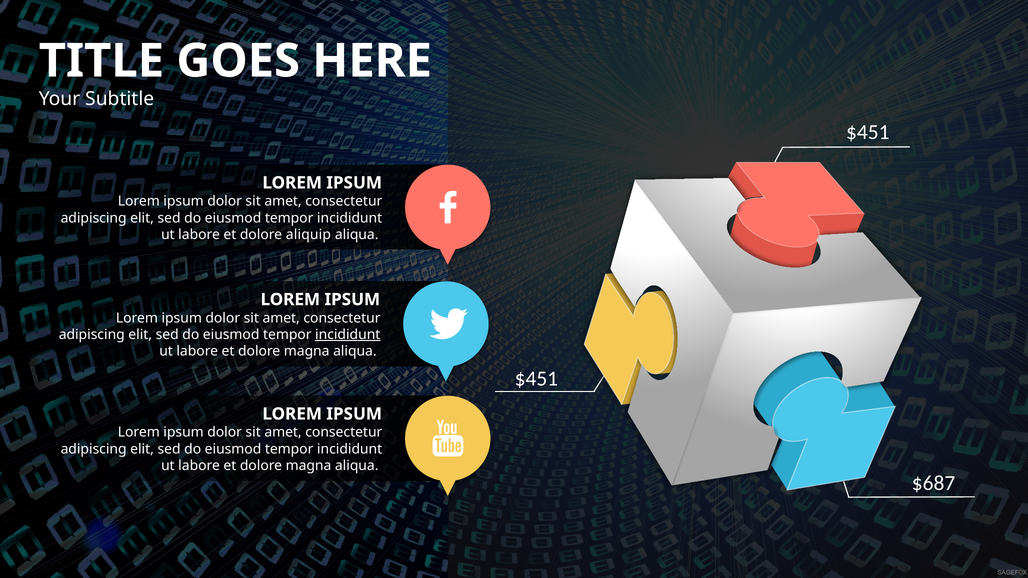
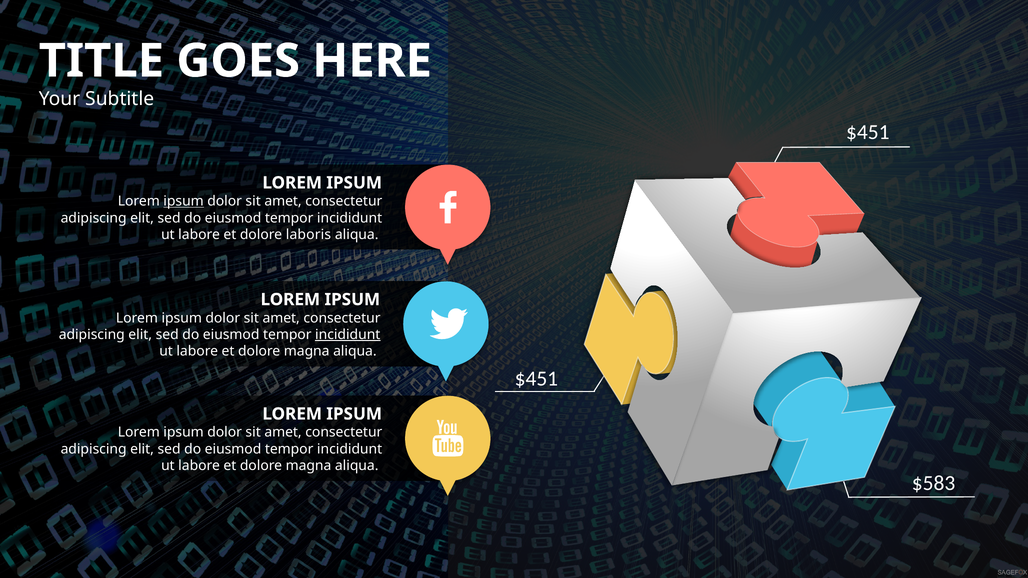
ipsum underline: none -> present (184, 201)
aliquip: aliquip -> laboris (308, 235)
$687: $687 -> $583 (934, 484)
